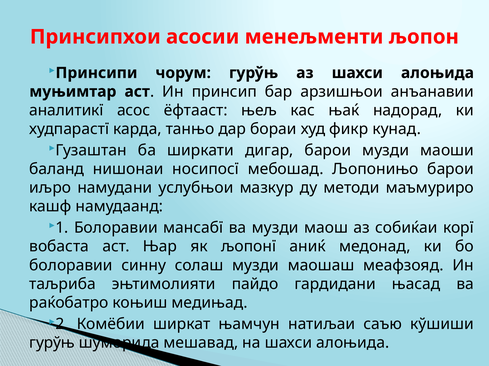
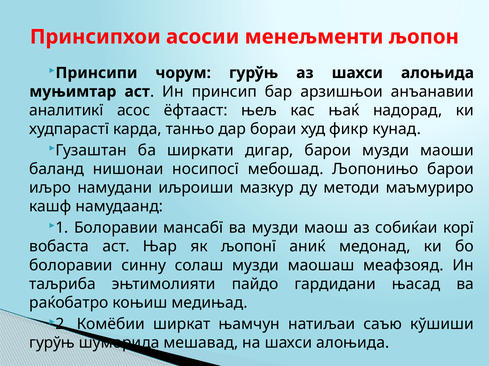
услубњои: услубњои -> иљроиши (196, 188)
